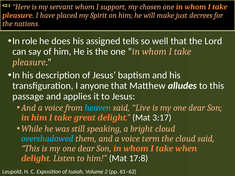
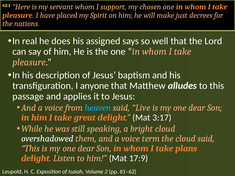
role: role -> real (30, 41)
tells: tells -> says (131, 41)
overshadowed colour: light blue -> white (47, 139)
when: when -> plans (186, 149)
17:8: 17:8 -> 17:9 (139, 158)
